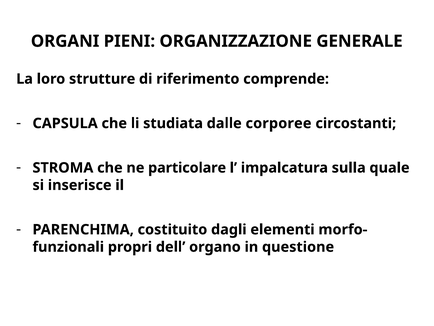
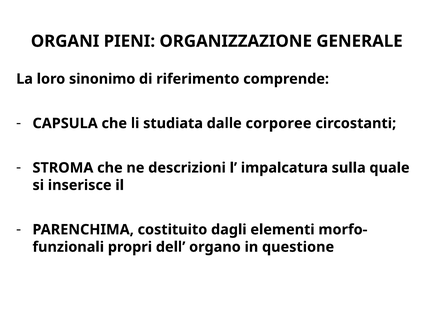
strutture: strutture -> sinonimo (102, 79)
particolare: particolare -> descrizioni (187, 168)
